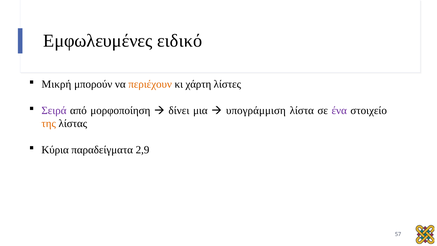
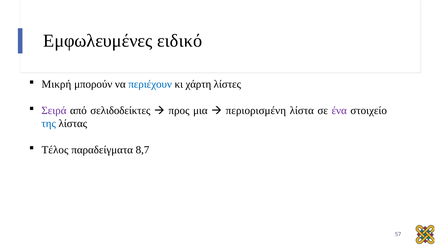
περιέχουν colour: orange -> blue (150, 84)
μορφοποίηση: μορφοποίηση -> σελιδοδείκτες (120, 110)
δίνει: δίνει -> προς (179, 110)
υπογράμμιση: υπογράμμιση -> περιορισμένη (256, 110)
της colour: orange -> blue (49, 124)
Κύρια: Κύρια -> Τέλος (55, 150)
2,9: 2,9 -> 8,7 (143, 150)
